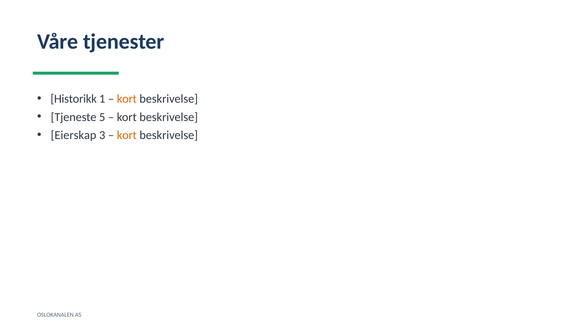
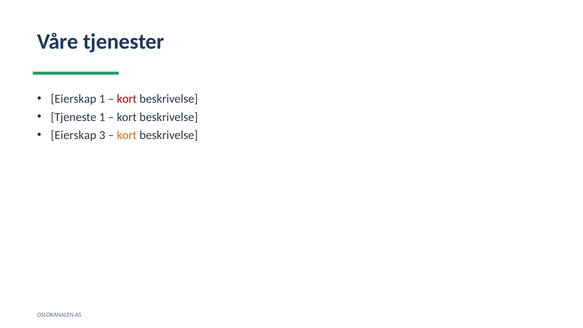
Historikk: Historikk -> Eierskap (74, 99)
kort colour: orange -> red (127, 99)
Tjeneste 5: 5 -> 1 (102, 117)
